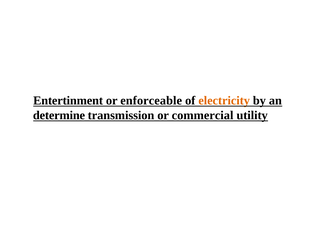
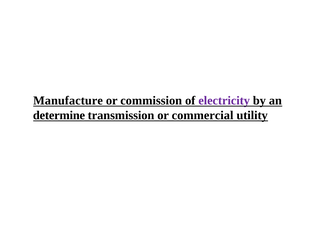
Entertinment: Entertinment -> Manufacture (68, 100)
enforceable: enforceable -> commission (151, 100)
electricity colour: orange -> purple (224, 100)
